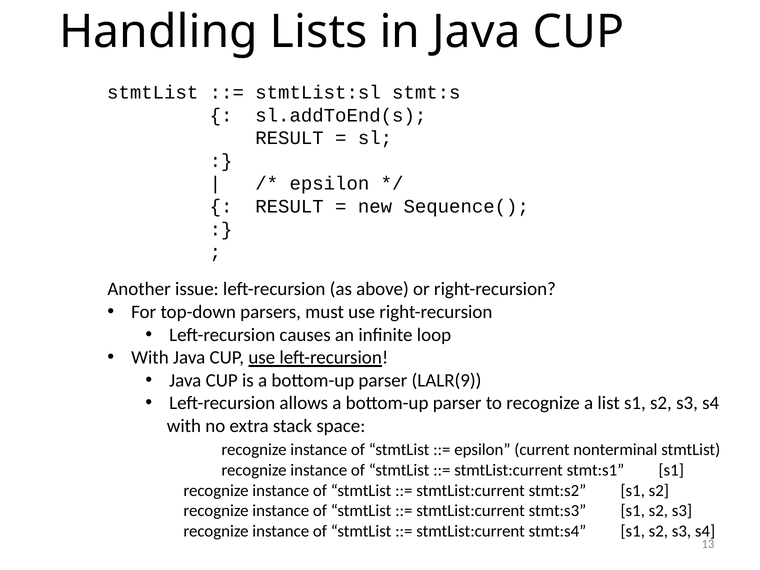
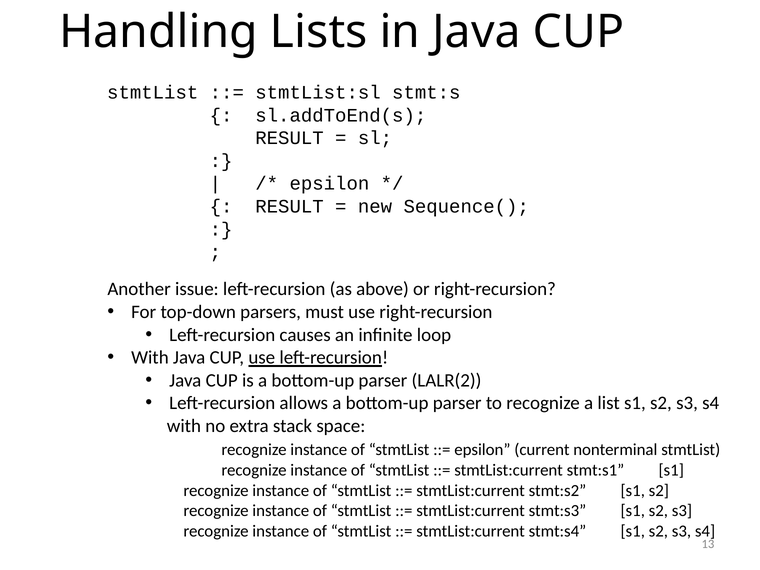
LALR(9: LALR(9 -> LALR(2 (447, 380)
